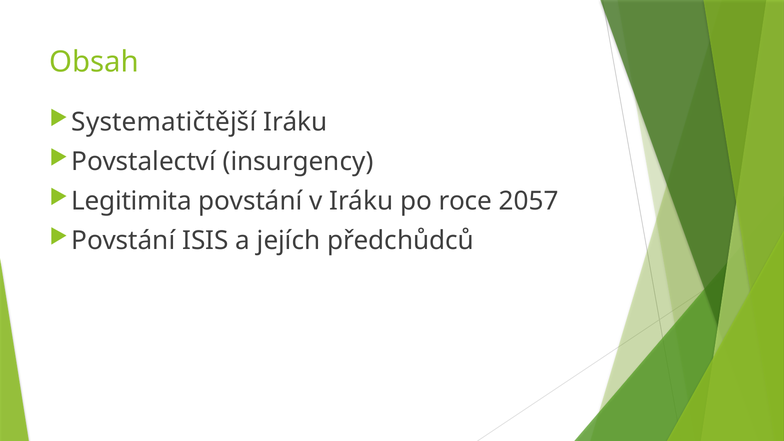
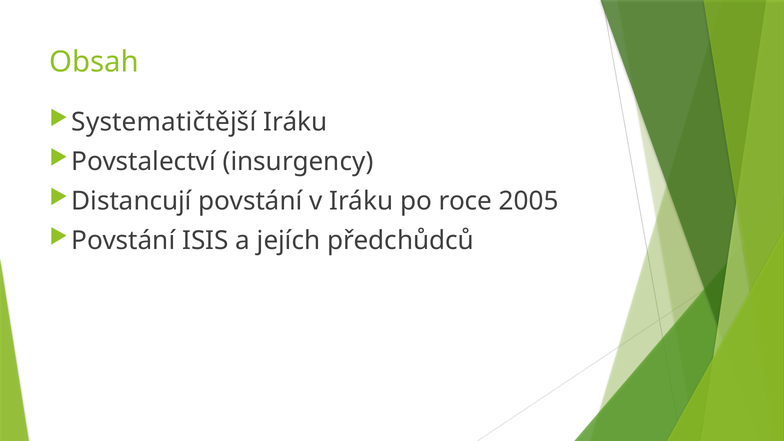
Legitimita: Legitimita -> Distancují (132, 201)
2057: 2057 -> 2005 (529, 201)
